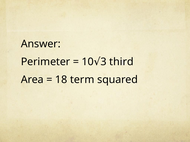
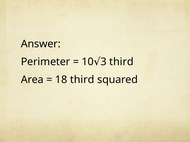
18 term: term -> third (82, 80)
